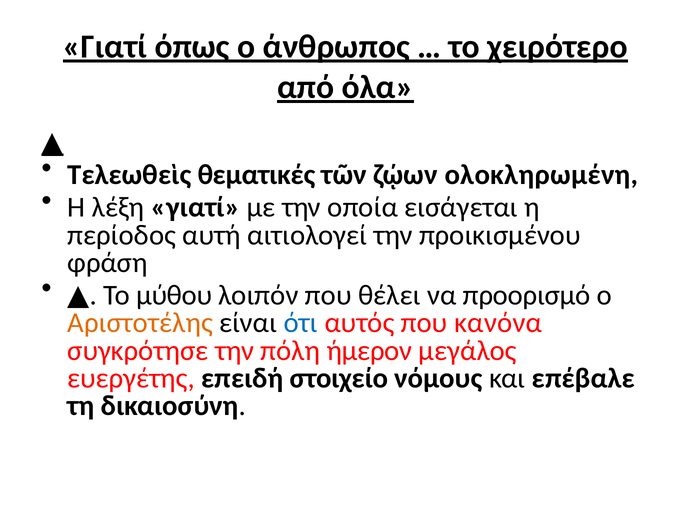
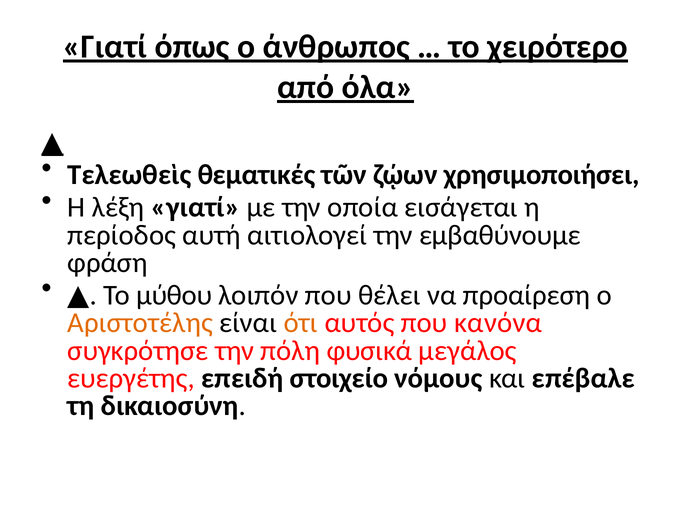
ολοκληρωμένη: ολοκληρωμένη -> χρησιμοποιήσει (542, 175)
προικισμένου: προικισμένου -> εμβαθύνουμε (500, 235)
προορισμό: προορισμό -> προαίρεση (527, 295)
ότι colour: blue -> orange (301, 323)
ήμερον: ήμερον -> φυσικά (369, 351)
